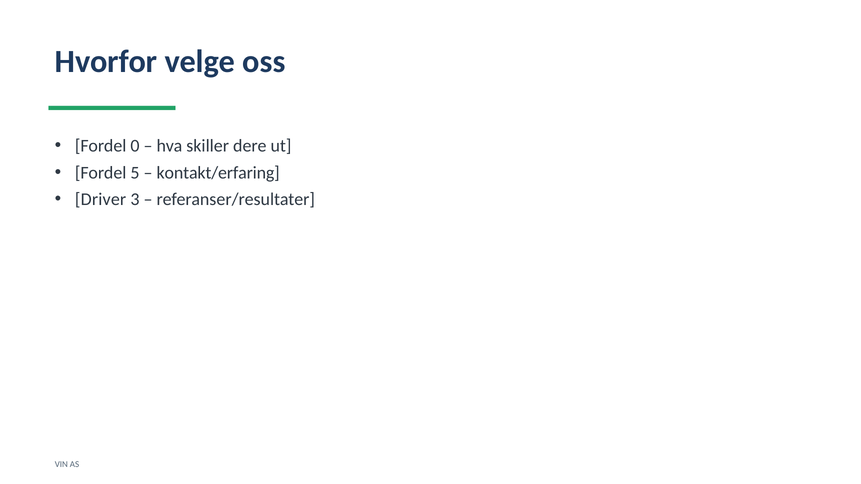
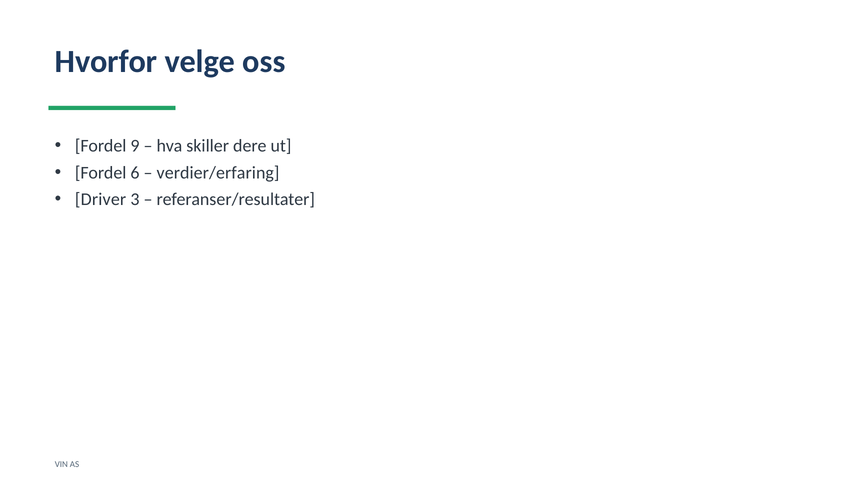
0: 0 -> 9 (135, 146)
5: 5 -> 6 (135, 173)
kontakt/erfaring: kontakt/erfaring -> verdier/erfaring (218, 173)
